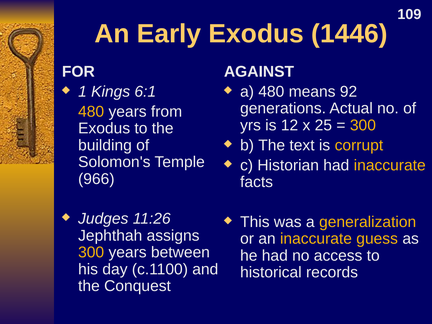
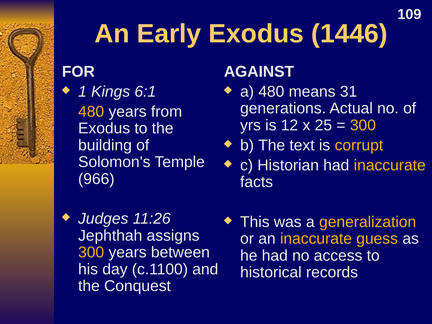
92: 92 -> 31 (349, 92)
